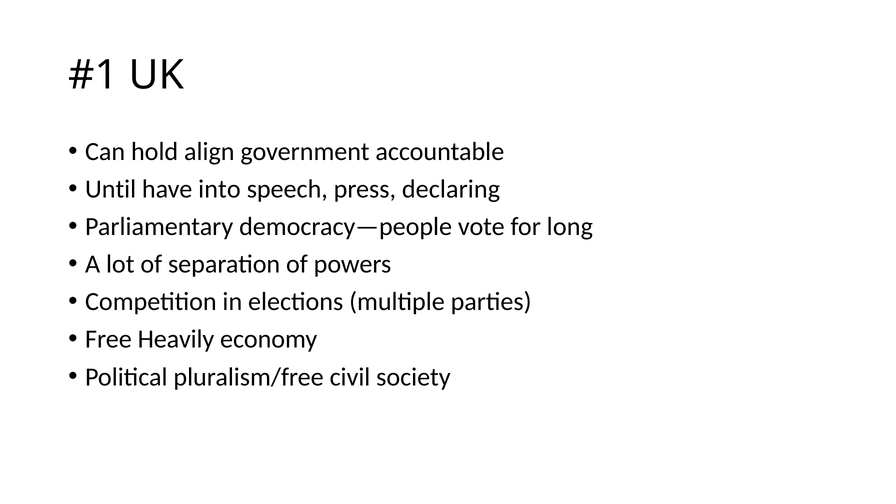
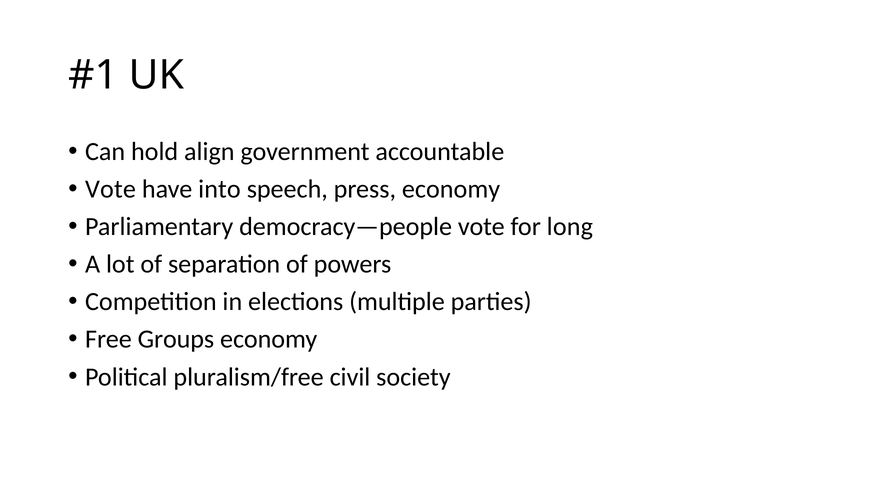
Until: Until -> Vote (111, 189)
press declaring: declaring -> economy (451, 189)
Heavily: Heavily -> Groups (176, 339)
